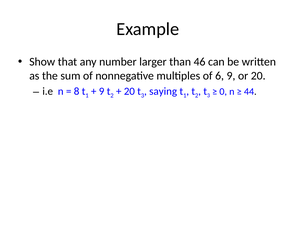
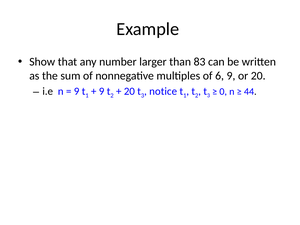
46: 46 -> 83 (200, 62)
8: 8 -> 9 (77, 91)
saying: saying -> notice (163, 91)
